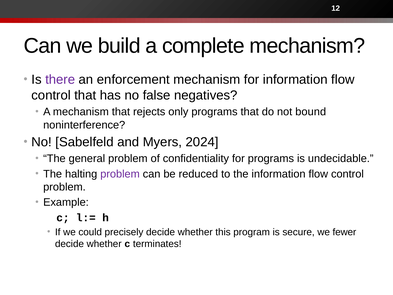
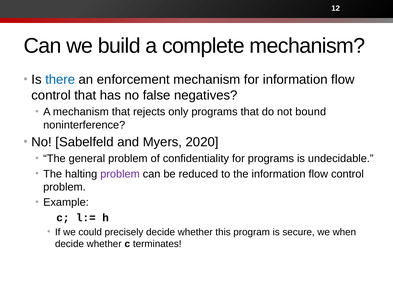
there colour: purple -> blue (60, 80)
2024: 2024 -> 2020 (202, 142)
fewer: fewer -> when (344, 232)
